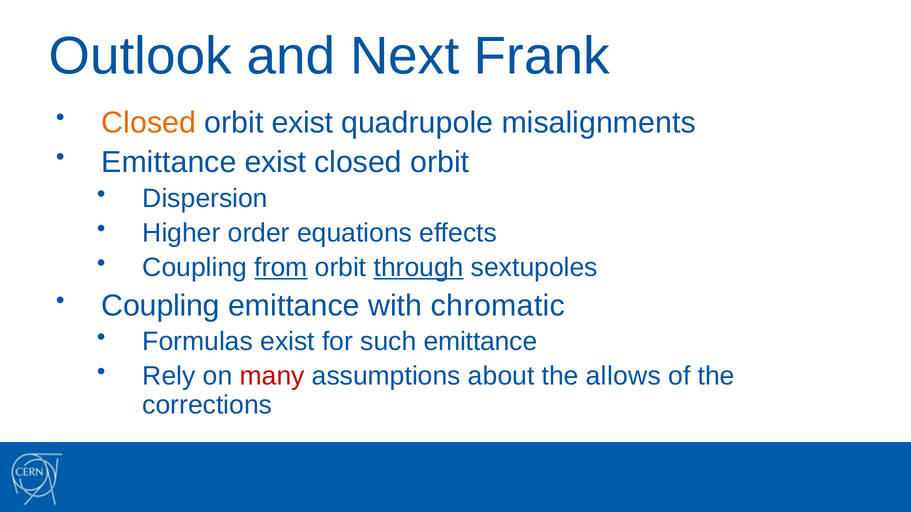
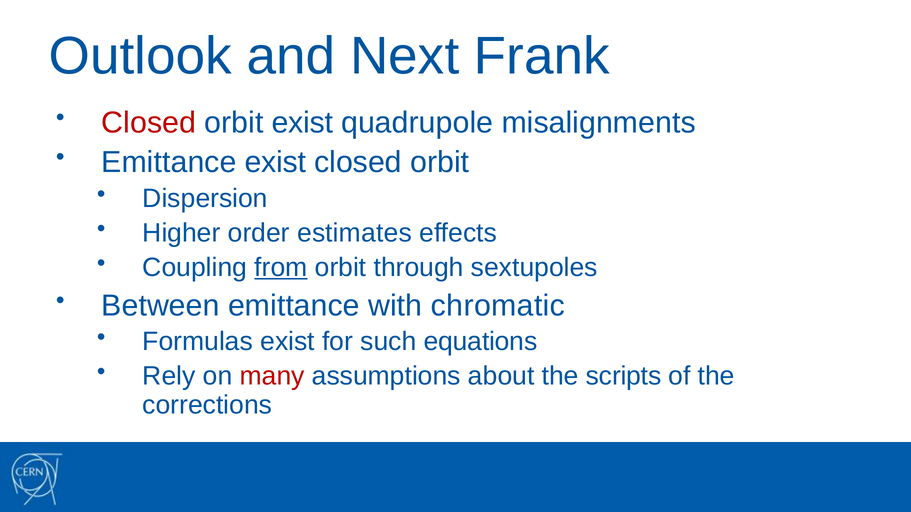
Closed colour: orange -> red (149, 123)
equations: equations -> estimates (355, 233)
through underline: present -> none (419, 268)
Coupling: Coupling -> Between (161, 306)
such emittance: emittance -> equations (481, 342)
allows: allows -> scripts (624, 377)
